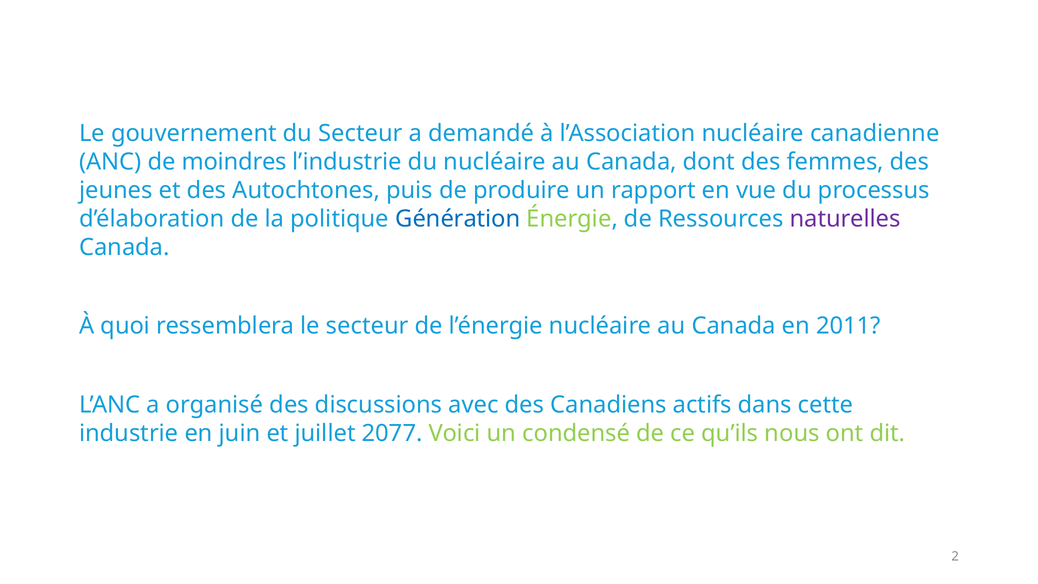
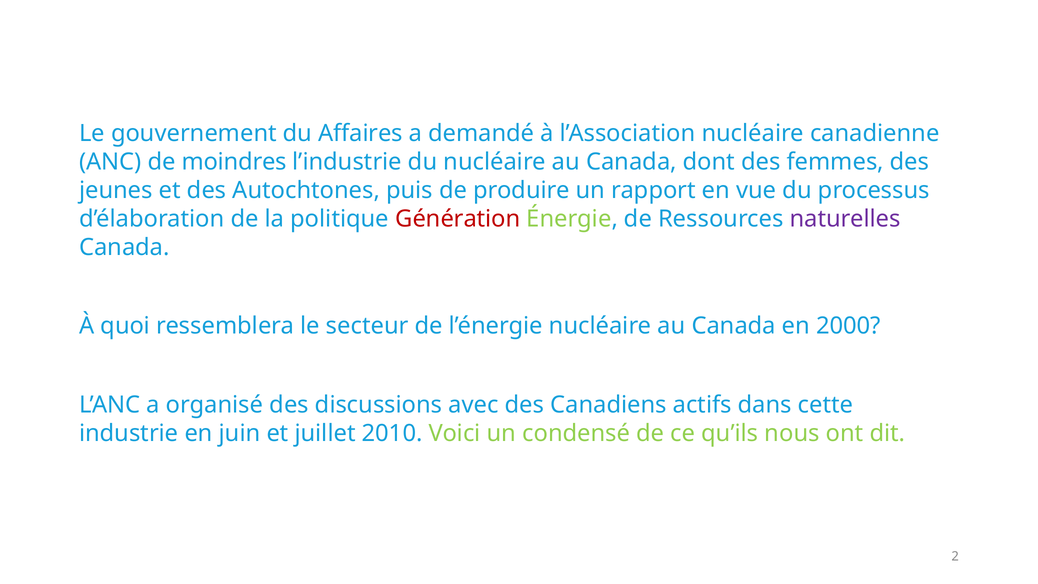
du Secteur: Secteur -> Affaires (361, 133)
Génération colour: blue -> red (458, 219)
2011: 2011 -> 2000 (848, 326)
2077: 2077 -> 2010 (392, 433)
